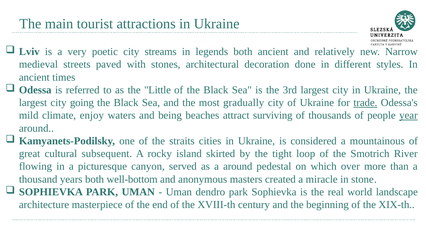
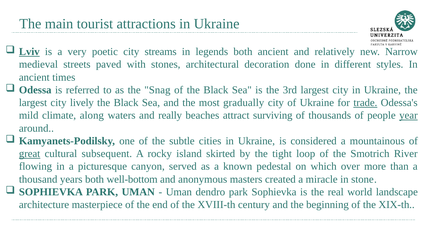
Lviv underline: none -> present (29, 52)
Little: Little -> Snag (157, 90)
going: going -> lively (82, 103)
enjoy: enjoy -> along (92, 116)
being: being -> really (170, 116)
straits: straits -> subtle (182, 141)
great underline: none -> present (30, 154)
a around: around -> known (238, 167)
